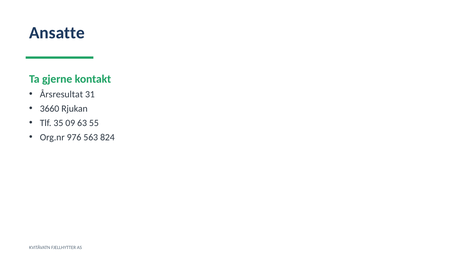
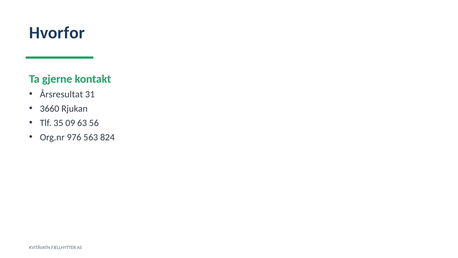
Ansatte: Ansatte -> Hvorfor (57, 33)
55: 55 -> 56 (94, 123)
